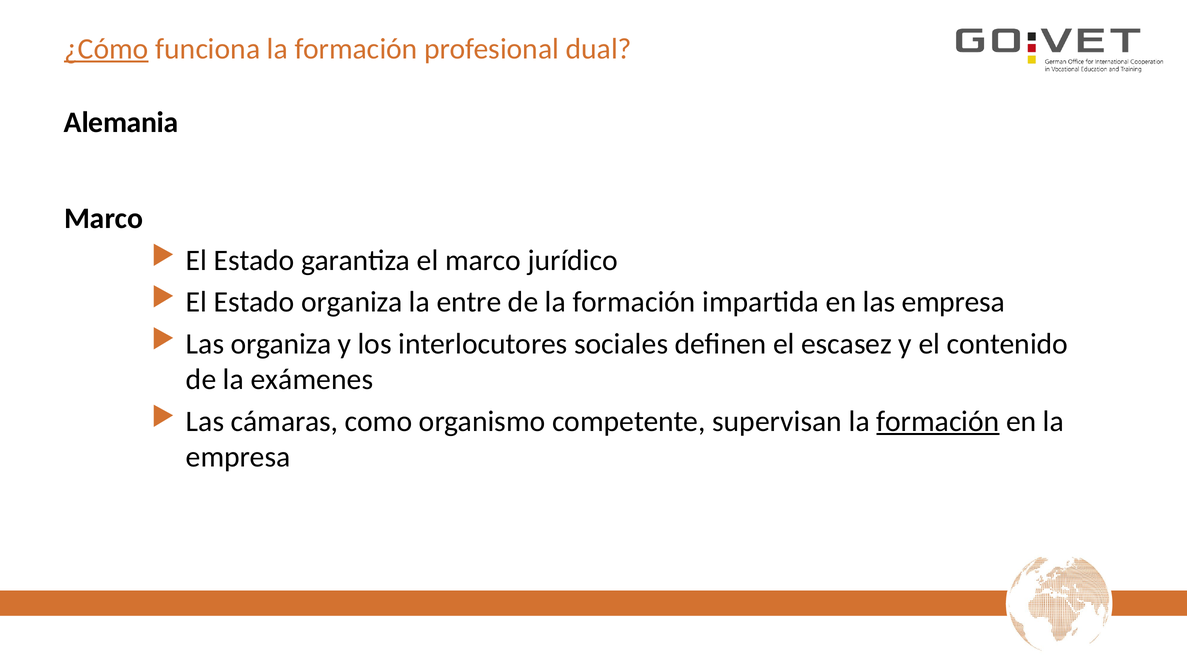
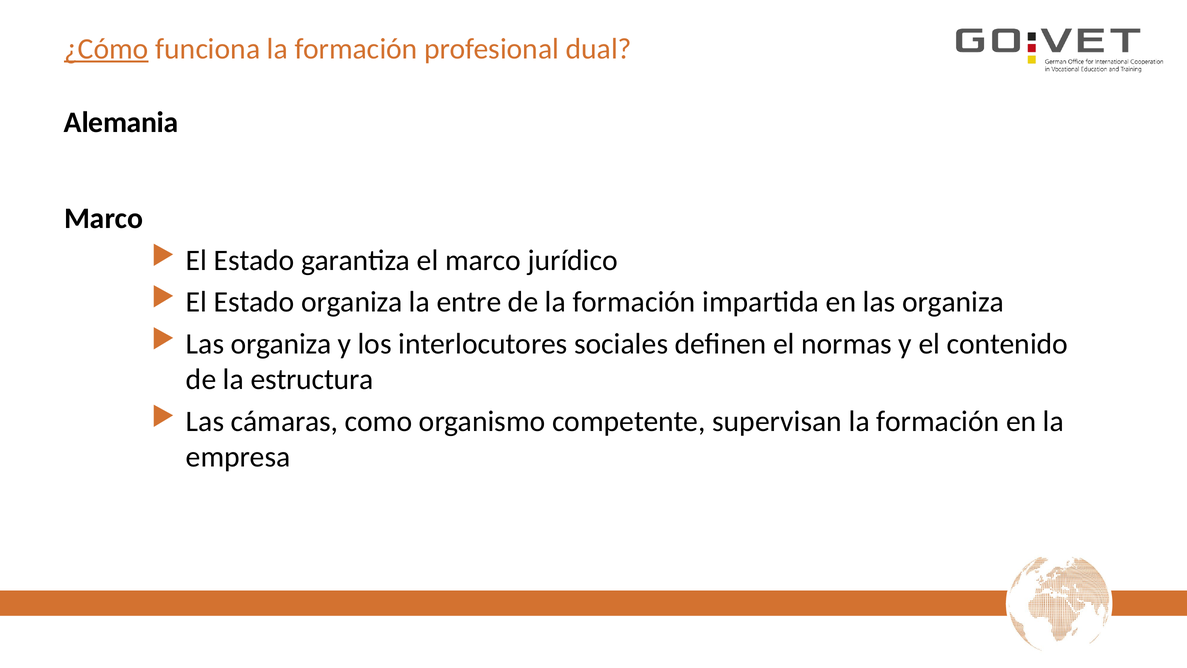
en las empresa: empresa -> organiza (953, 302)
escasez: escasez -> normas (847, 344)
exámenes: exámenes -> estructura (312, 379)
formación underline: present -> none (938, 421)
